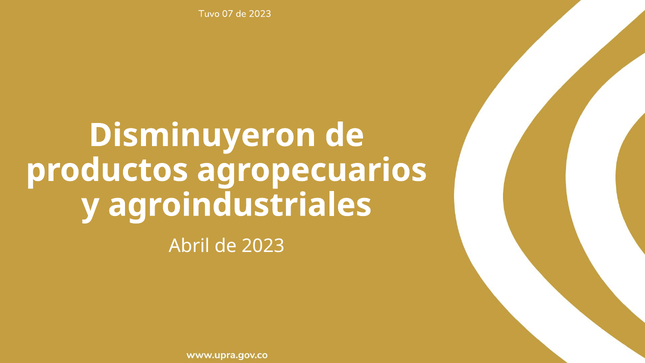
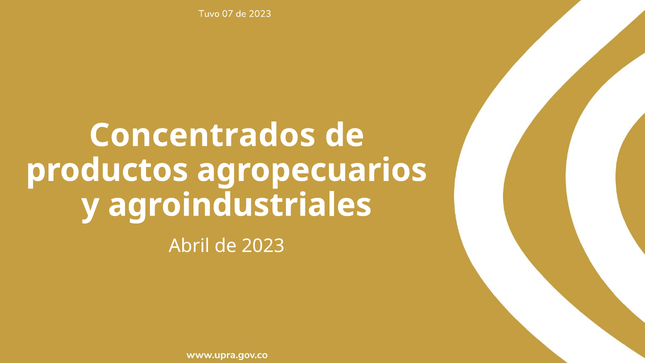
Disminuyeron: Disminuyeron -> Concentrados (202, 135)
